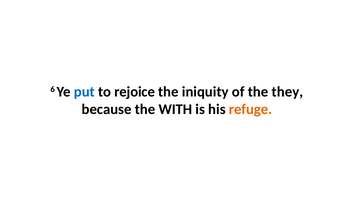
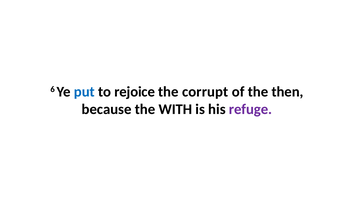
iniquity: iniquity -> corrupt (205, 92)
they: they -> then (288, 92)
refuge colour: orange -> purple (251, 109)
